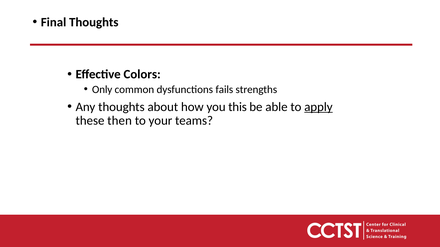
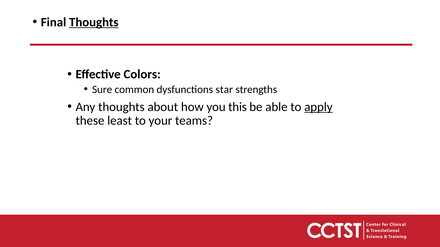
Thoughts underline: none -> present (94, 22)
Only: Only -> Sure (102, 90)
fails: fails -> star (224, 90)
then: then -> least (120, 121)
